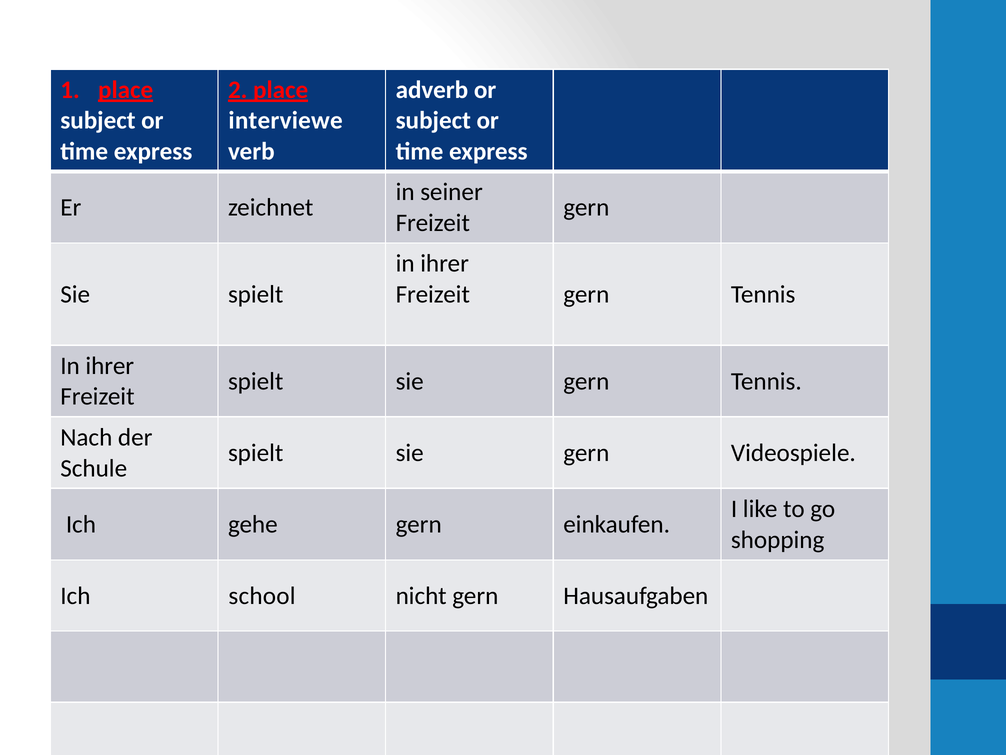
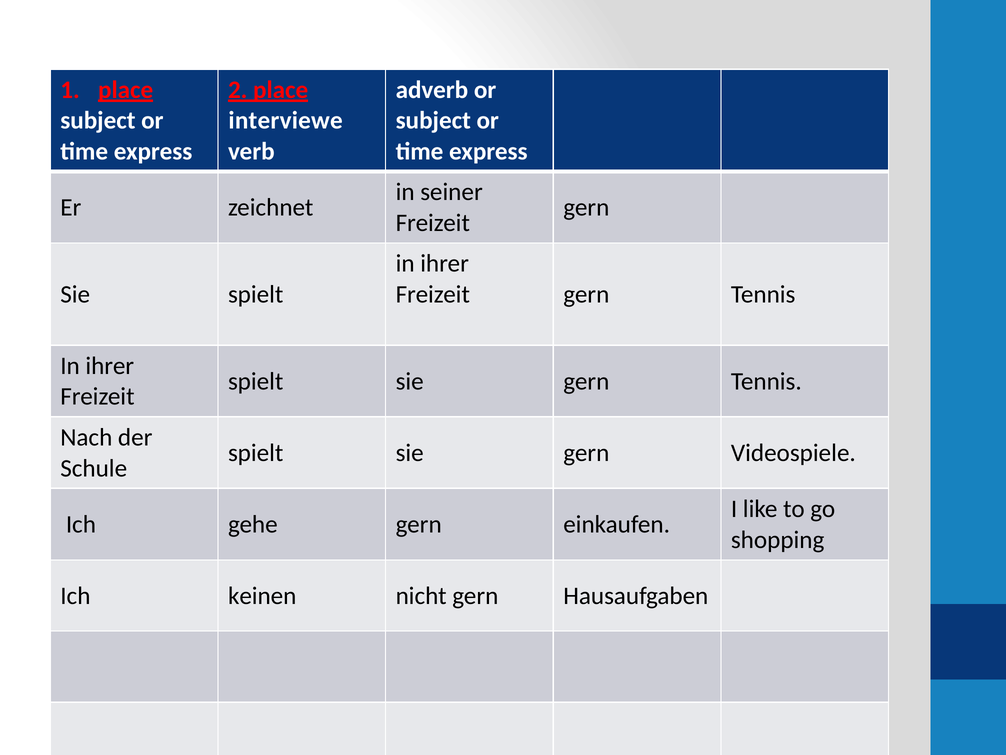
school: school -> keinen (262, 595)
